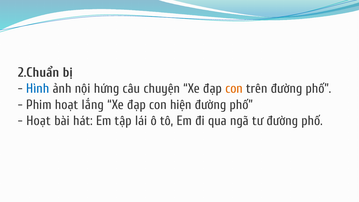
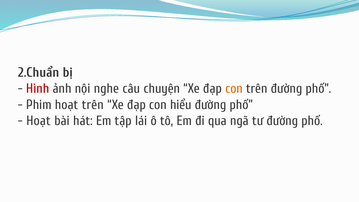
Hình colour: blue -> red (38, 88)
hứng: hứng -> nghe (107, 88)
hoạt lắng: lắng -> trên (93, 105)
hiện: hiện -> hiểu (181, 105)
